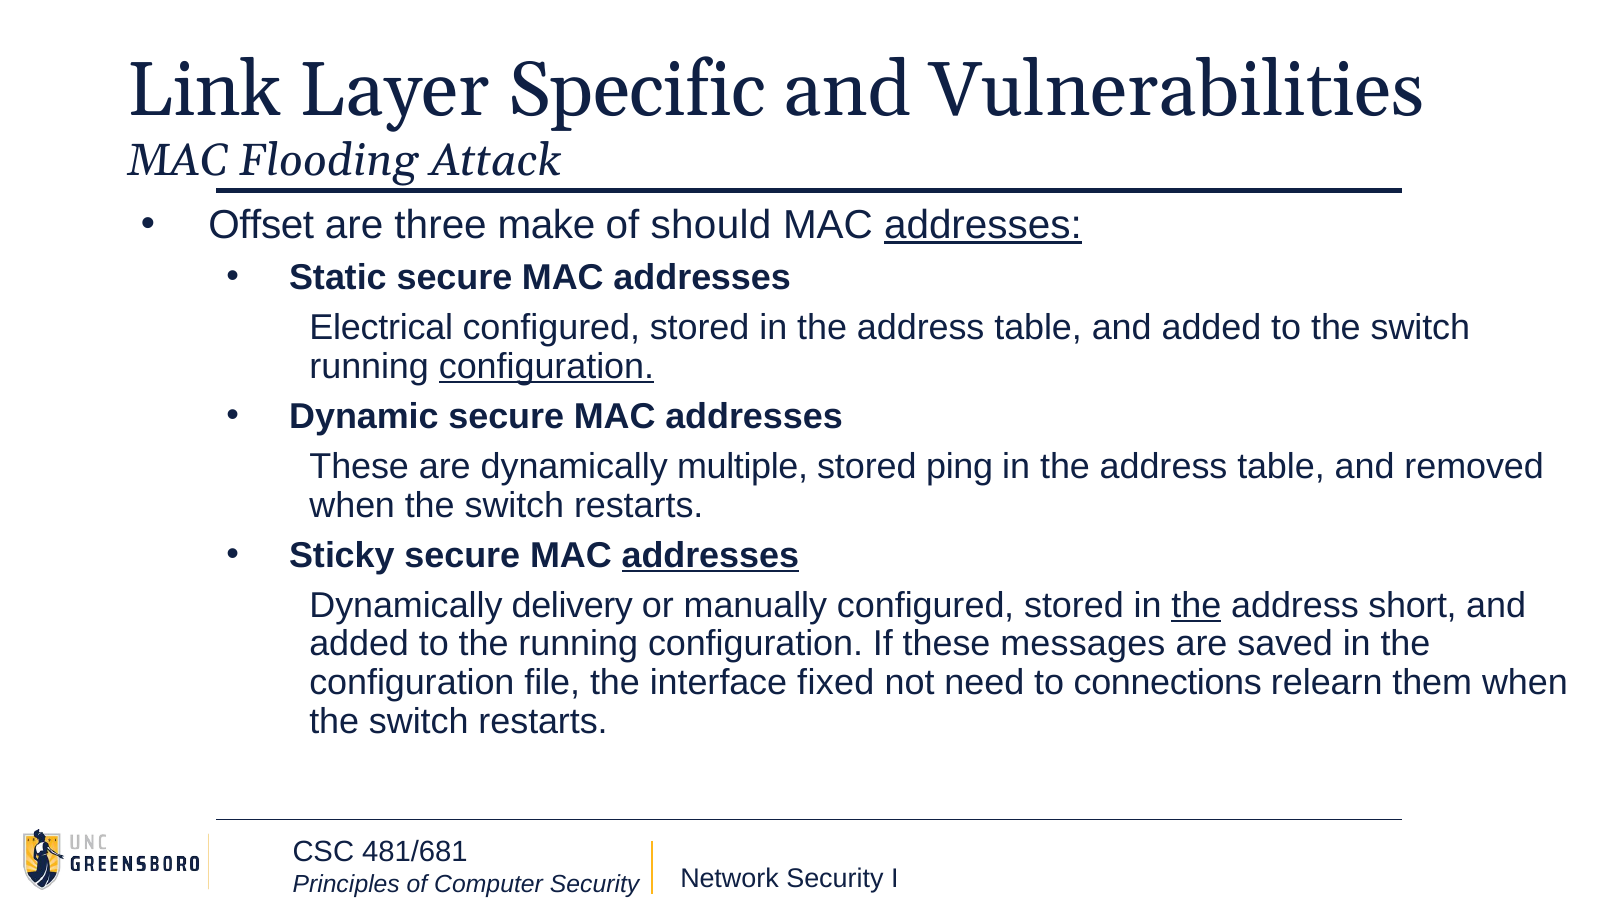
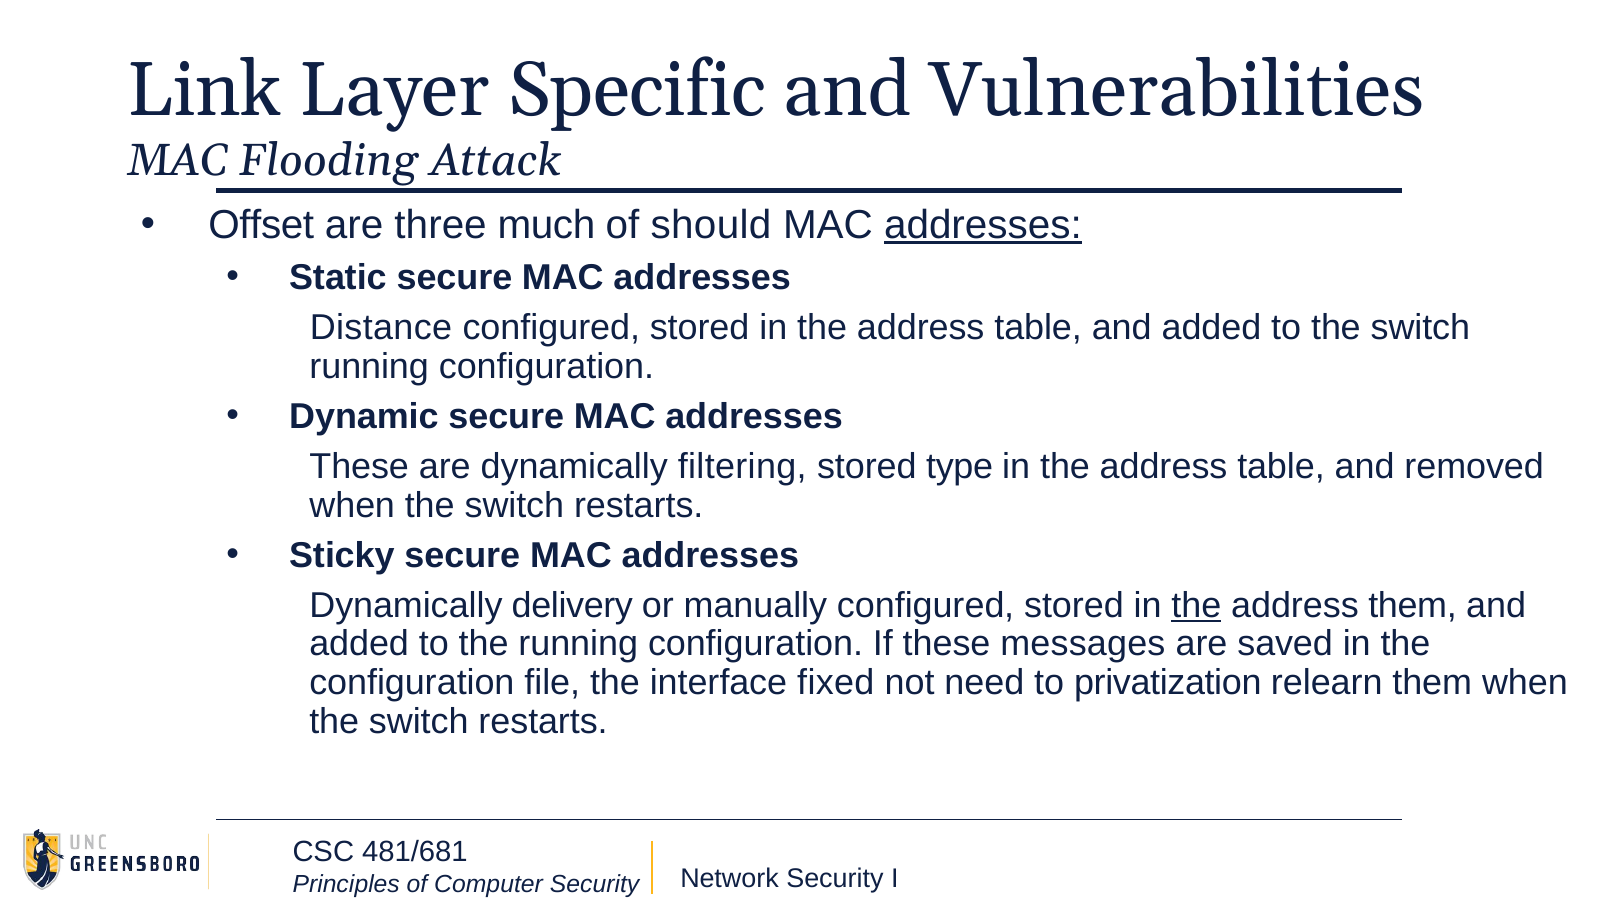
make: make -> much (546, 225)
Electrical: Electrical -> Distance (381, 328)
configuration underline: present -> none (546, 366)
multiple: multiple -> filtering (742, 466)
ping: ping -> type (960, 466)
addresses underline: present -> none (710, 555)
address short: short -> them (1413, 605)
connections: connections -> privatization (1168, 683)
